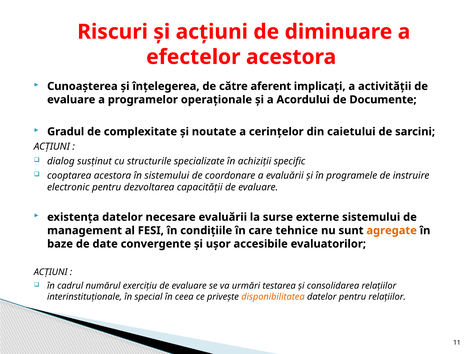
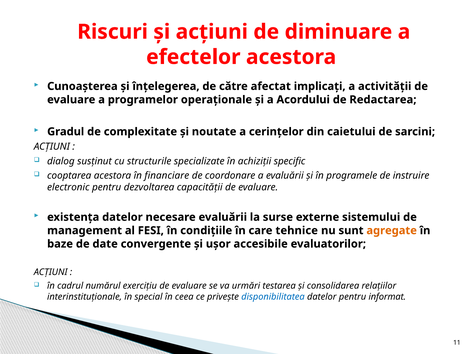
aferent: aferent -> afectat (271, 86)
Documente: Documente -> Redactarea (383, 100)
în sistemului: sistemului -> financiare (167, 176)
disponibilitatea colour: orange -> blue (273, 297)
pentru relațiilor: relațiilor -> informat (387, 297)
